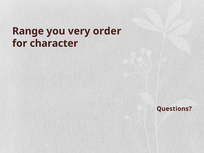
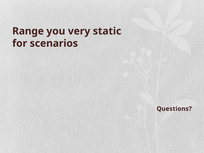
order: order -> static (107, 31)
character: character -> scenarios (54, 43)
